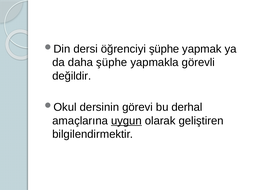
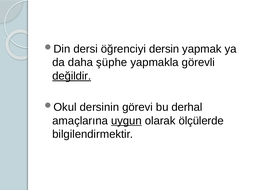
öğrenciyi şüphe: şüphe -> dersin (164, 49)
değildir underline: none -> present (72, 76)
geliştiren: geliştiren -> ölçülerde (201, 121)
